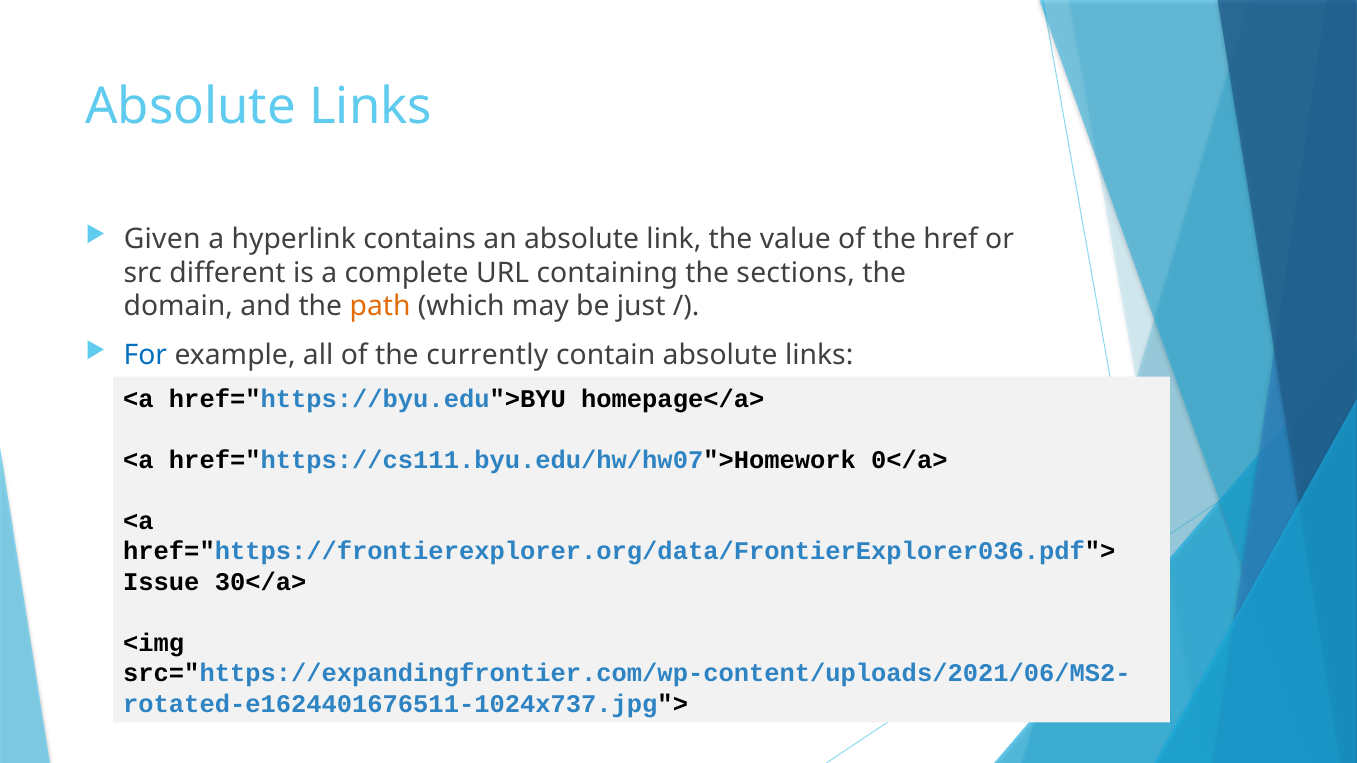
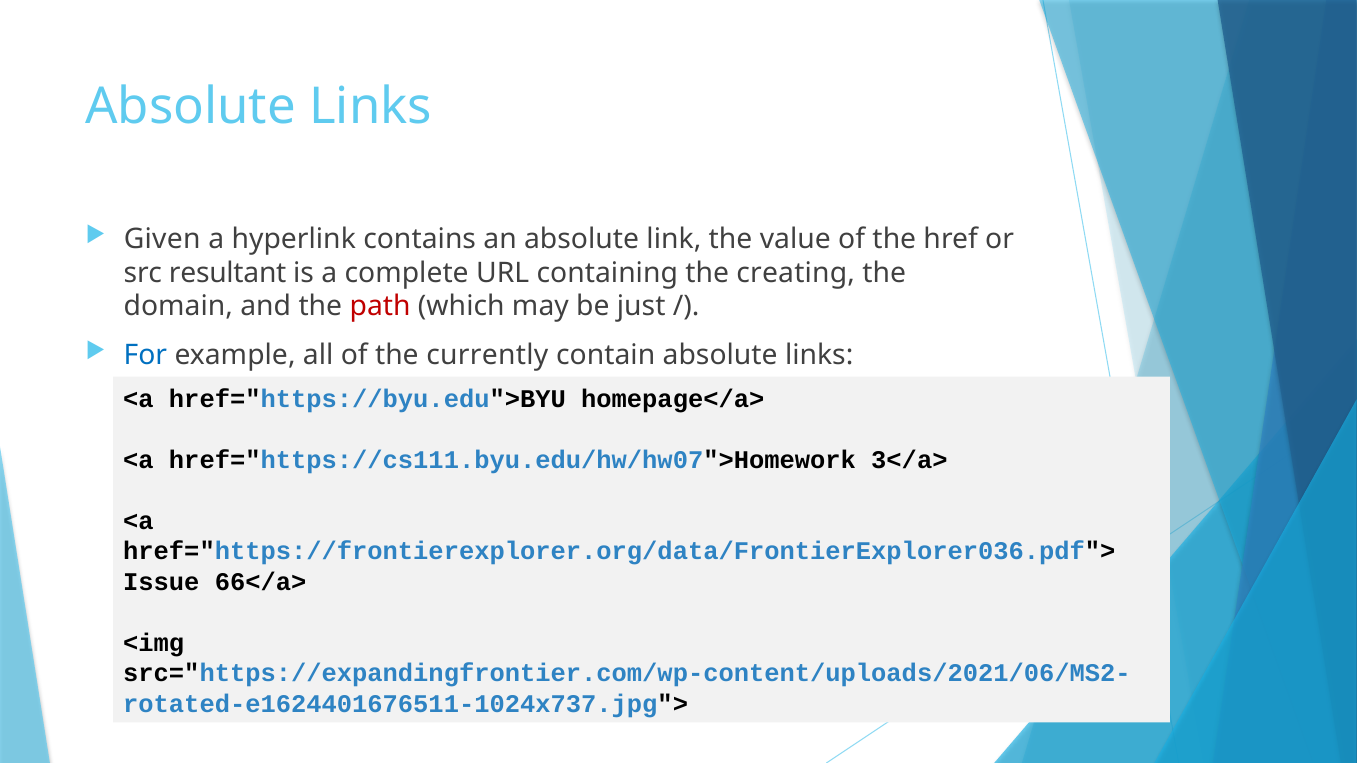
different: different -> resultant (228, 273)
sections: sections -> creating (796, 273)
path colour: orange -> red (380, 307)
0</a>: 0</a> -> 3</a> (909, 460)
30</a>: 30</a> -> 66</a> (261, 582)
